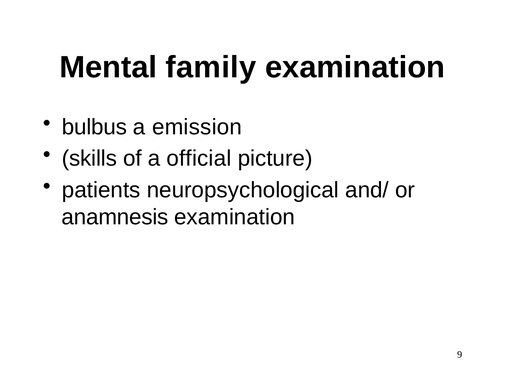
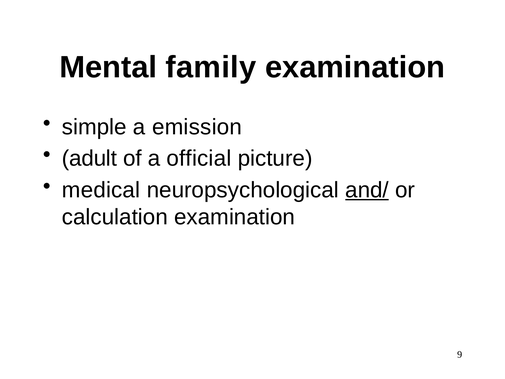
bulbus: bulbus -> simple (94, 127)
skills: skills -> adult (89, 158)
patients: patients -> medical (101, 190)
and/ underline: none -> present (367, 190)
anamnesis: anamnesis -> calculation (115, 217)
